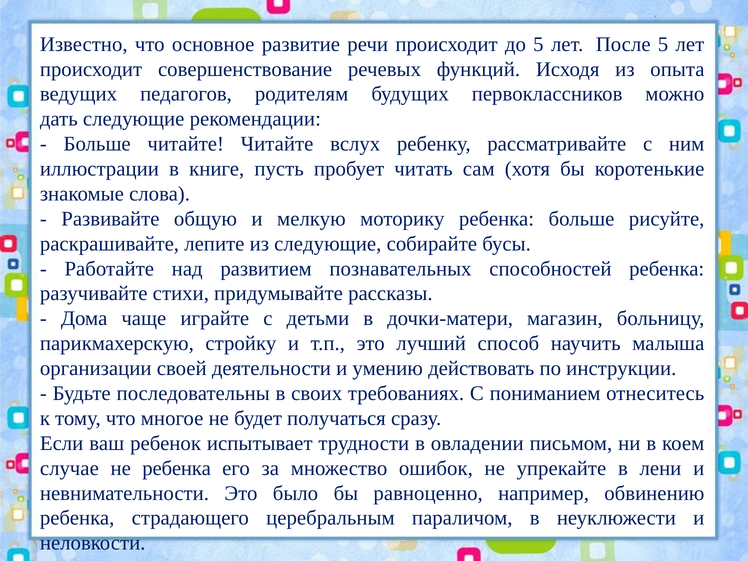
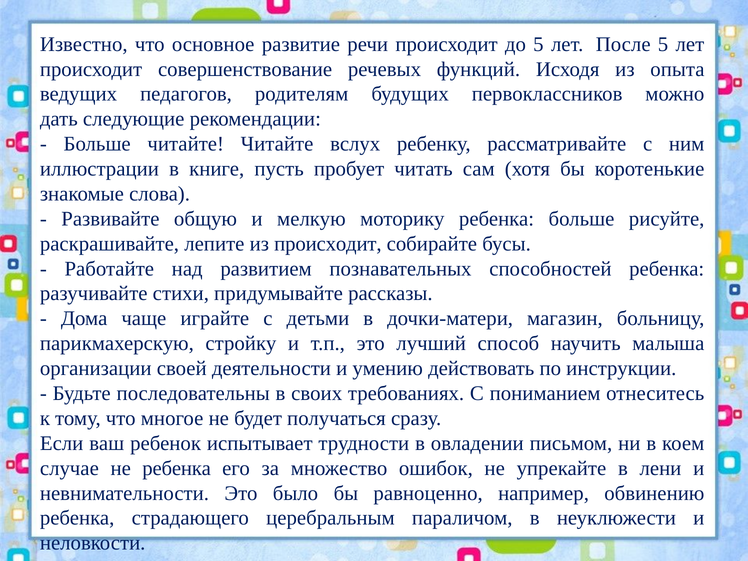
из следующие: следующие -> происходит (328, 244)
